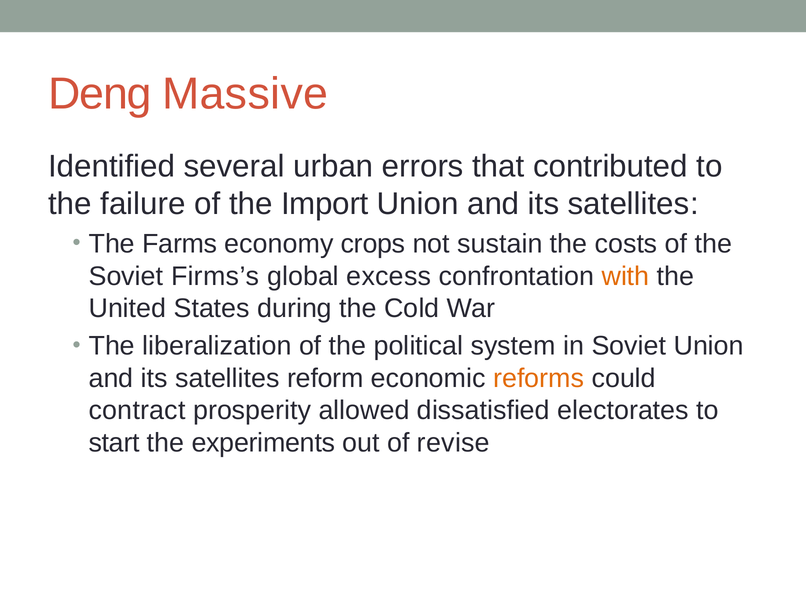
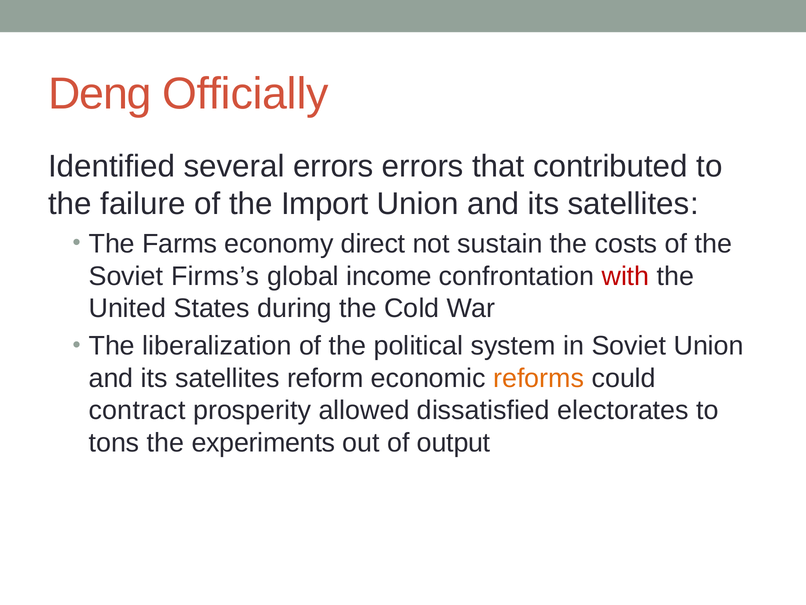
Massive: Massive -> Officially (245, 94)
several urban: urban -> errors (333, 166)
crops: crops -> direct (373, 244)
excess: excess -> income (389, 276)
with colour: orange -> red (625, 276)
start: start -> tons (114, 443)
revise: revise -> output (454, 443)
